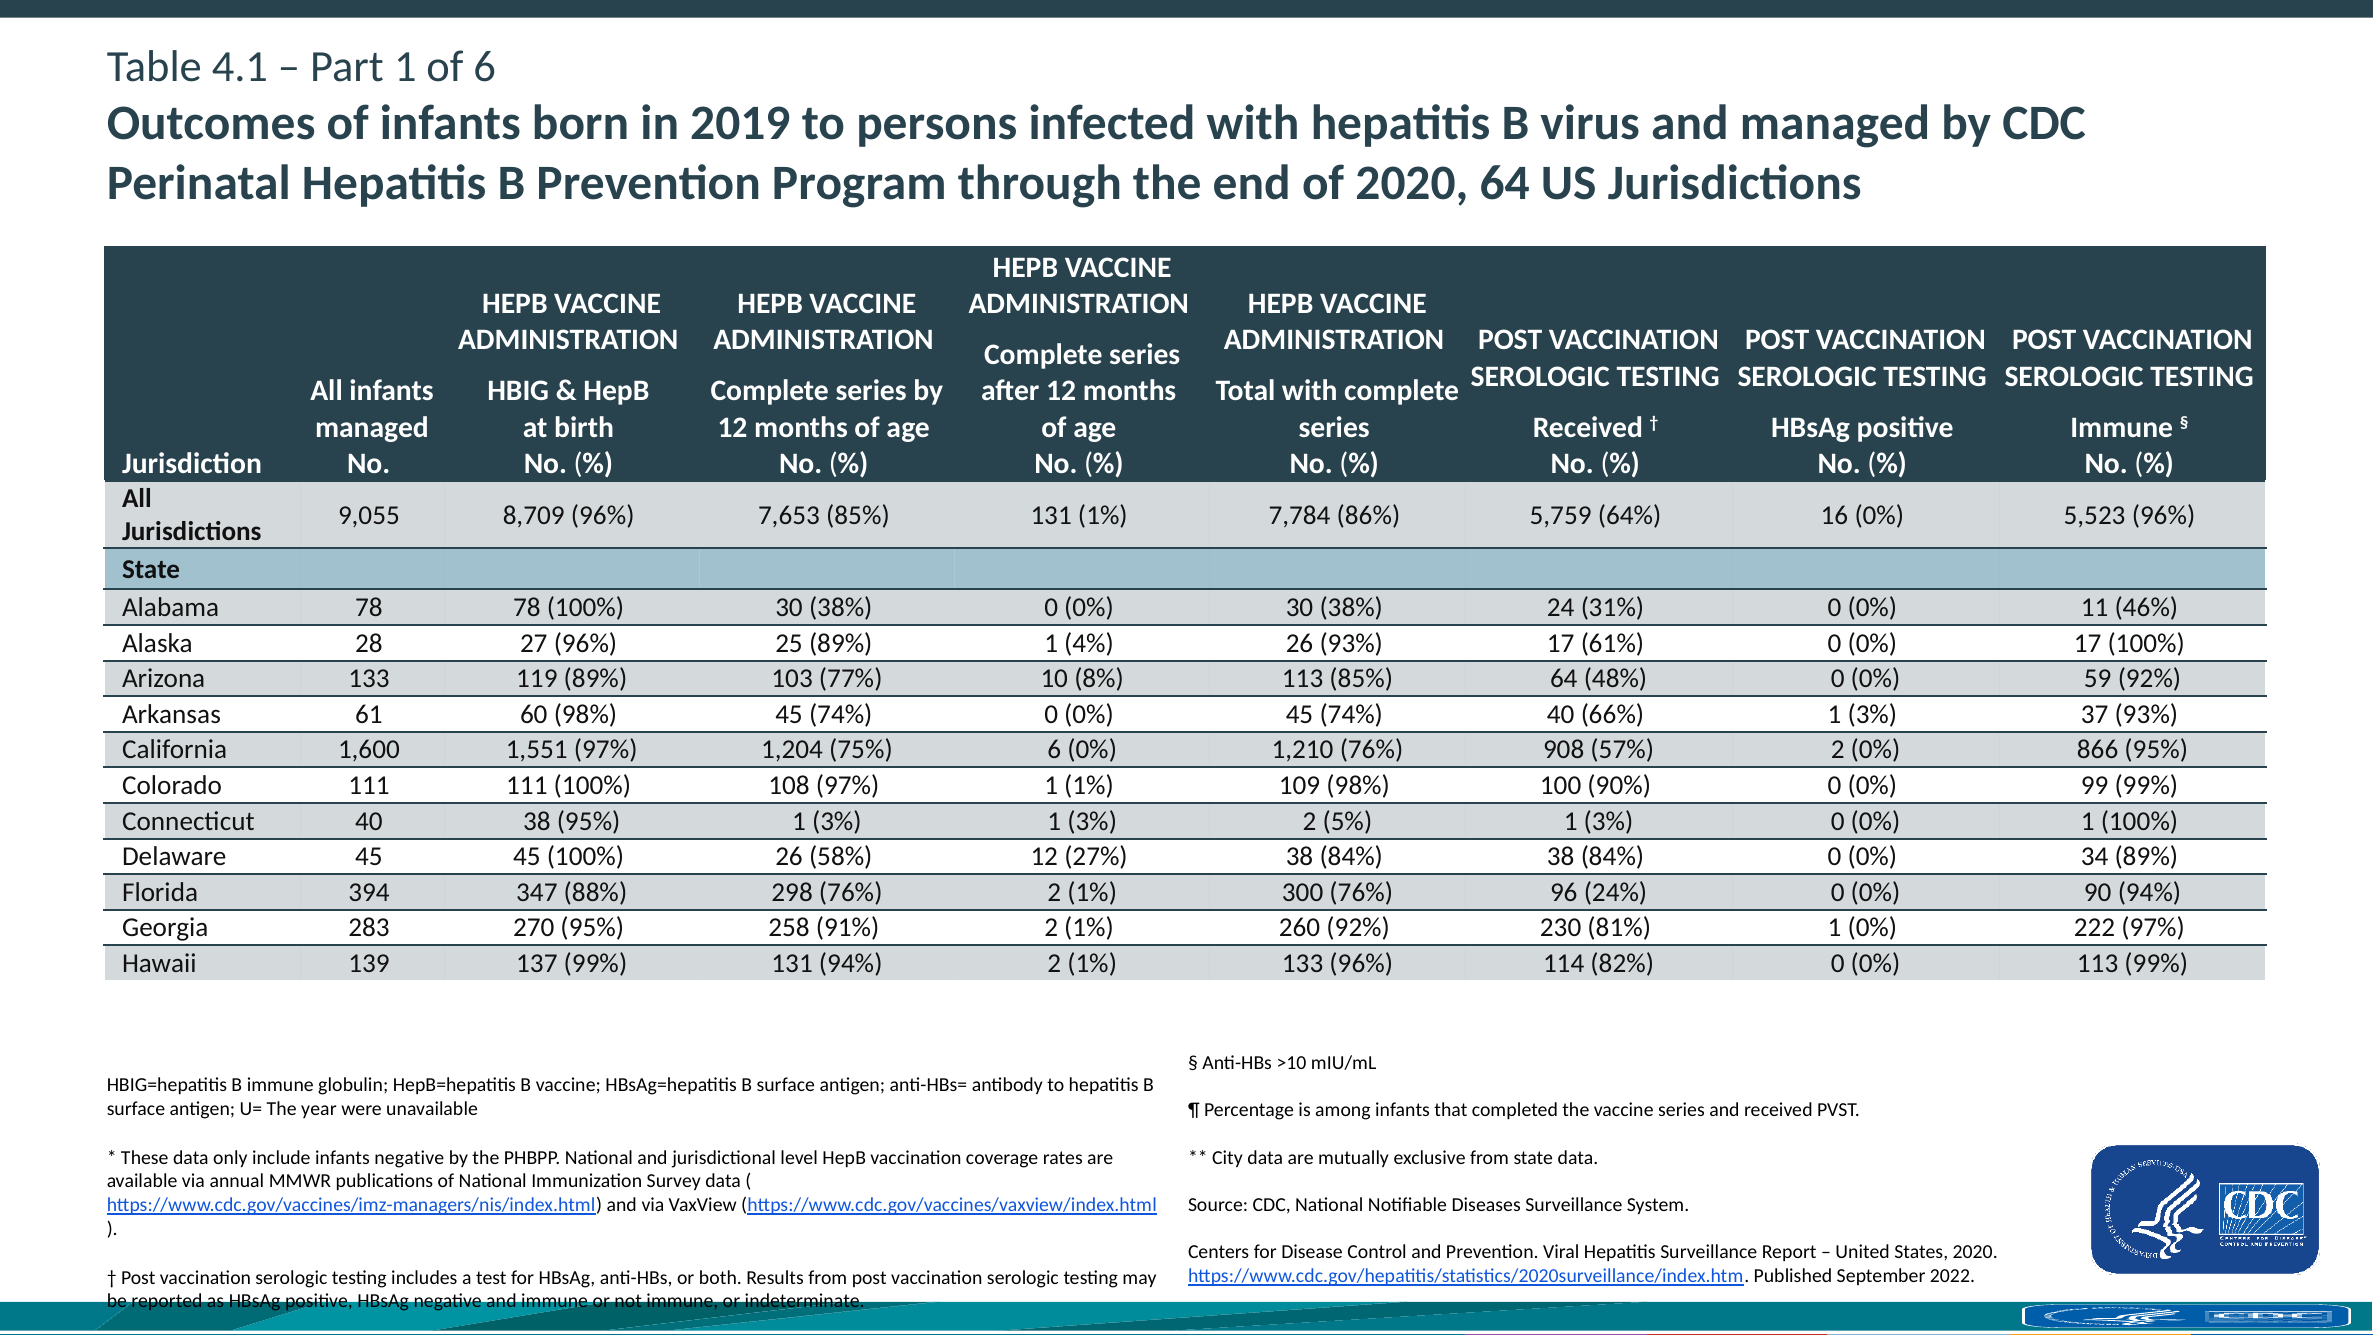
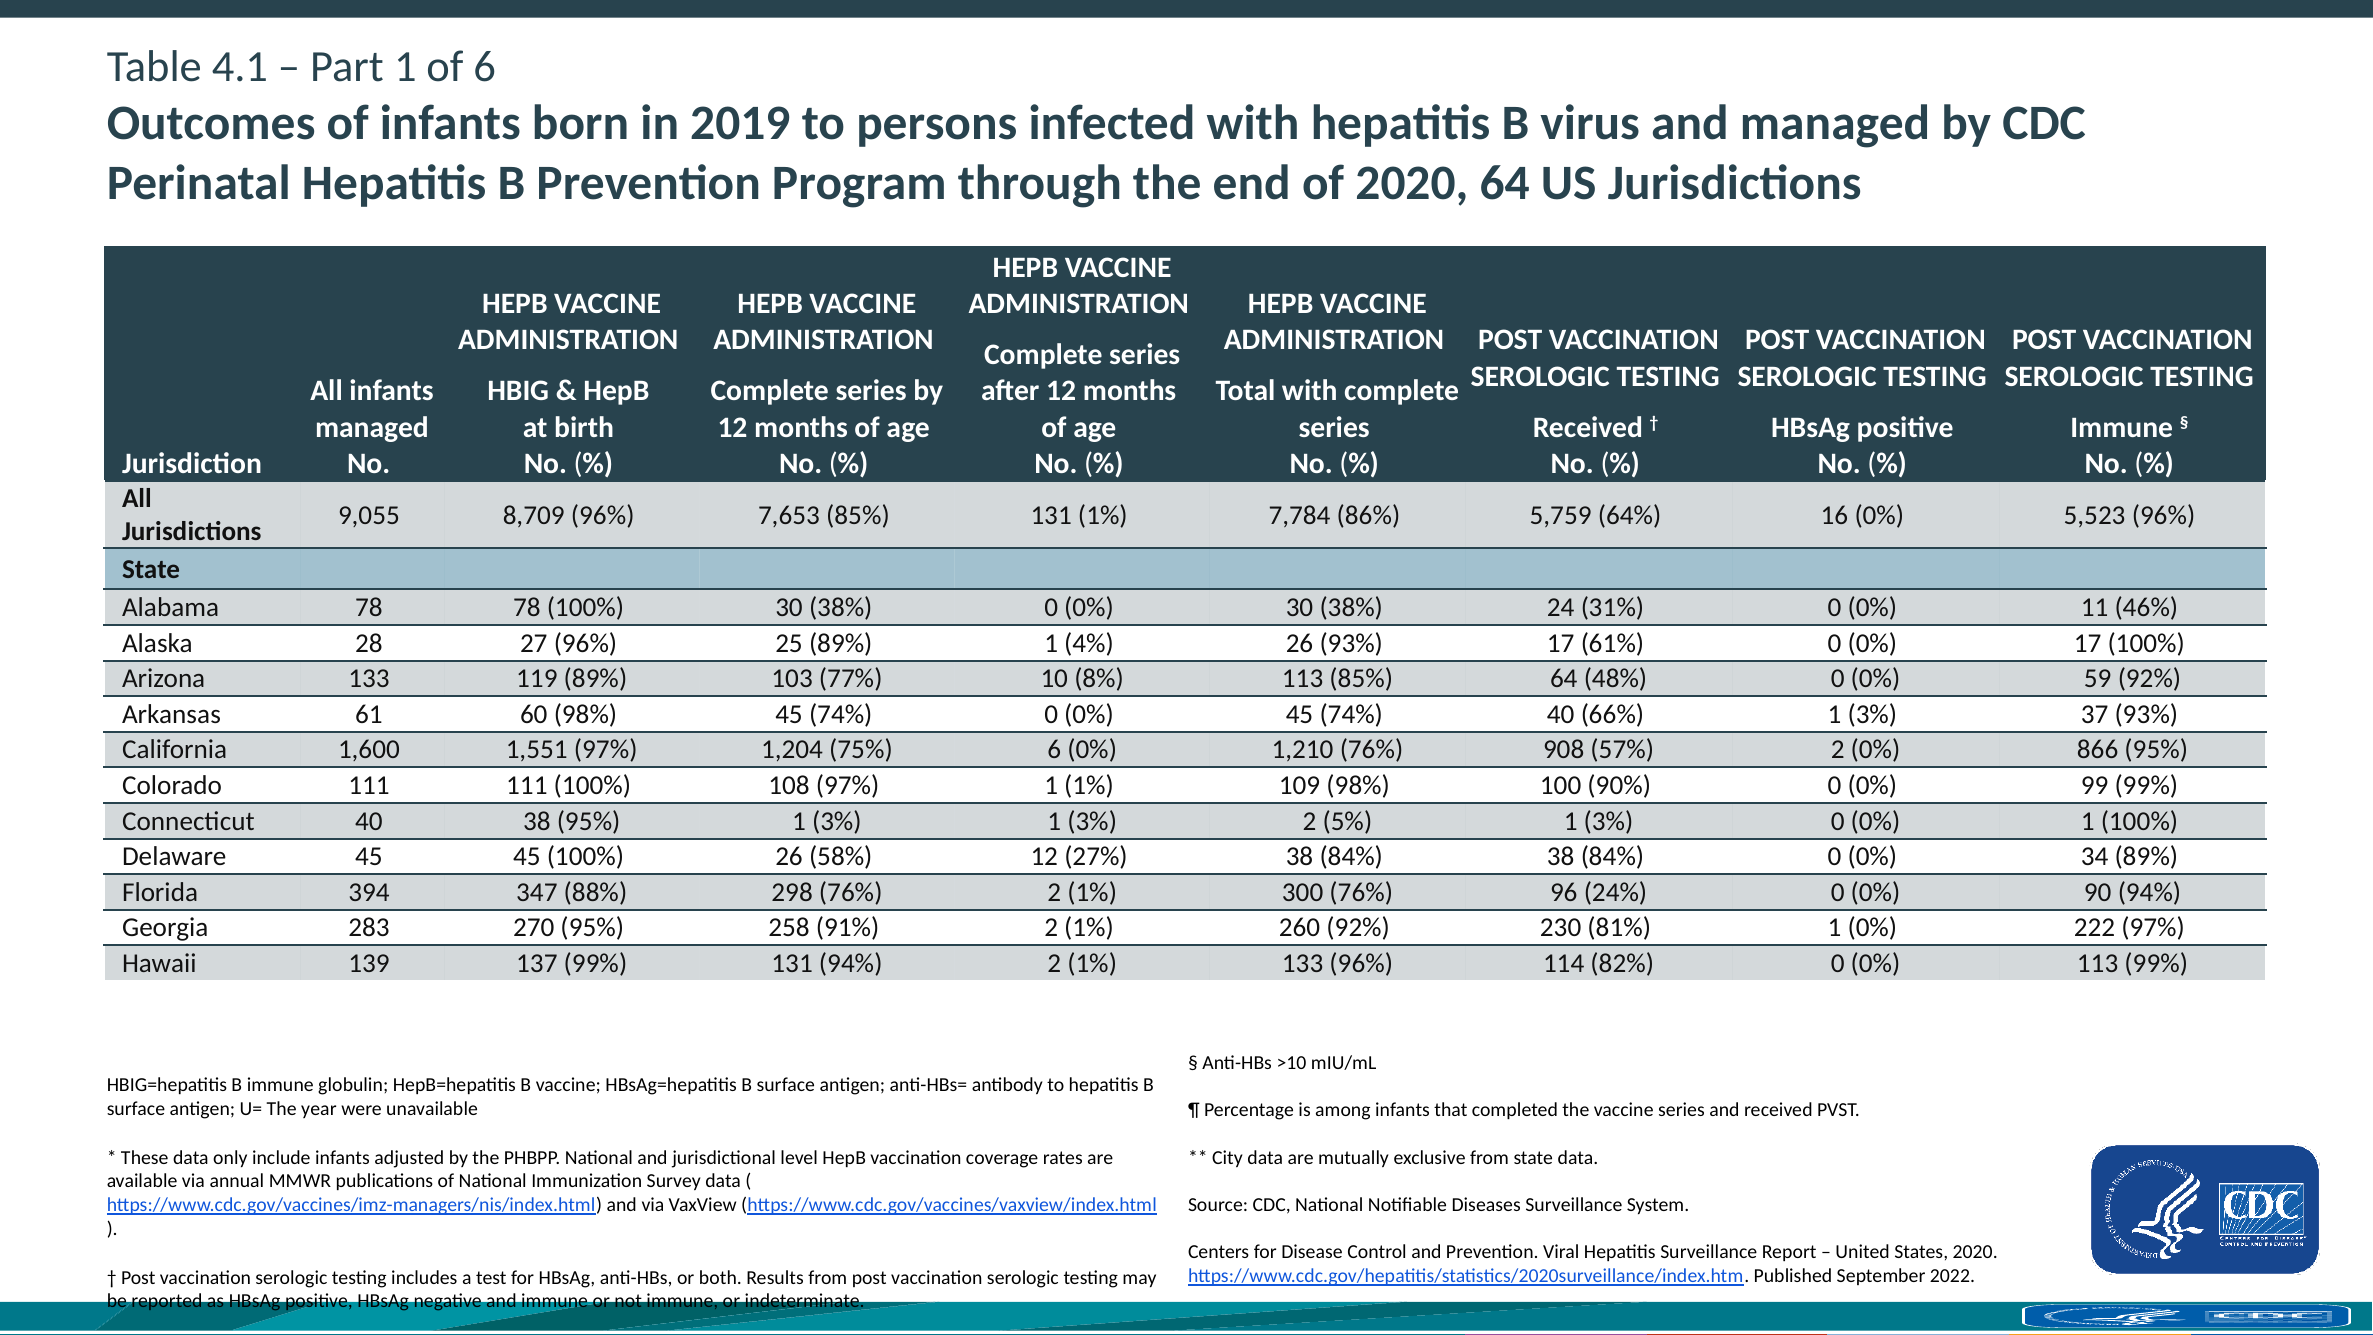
infants negative: negative -> adjusted (409, 1157)
